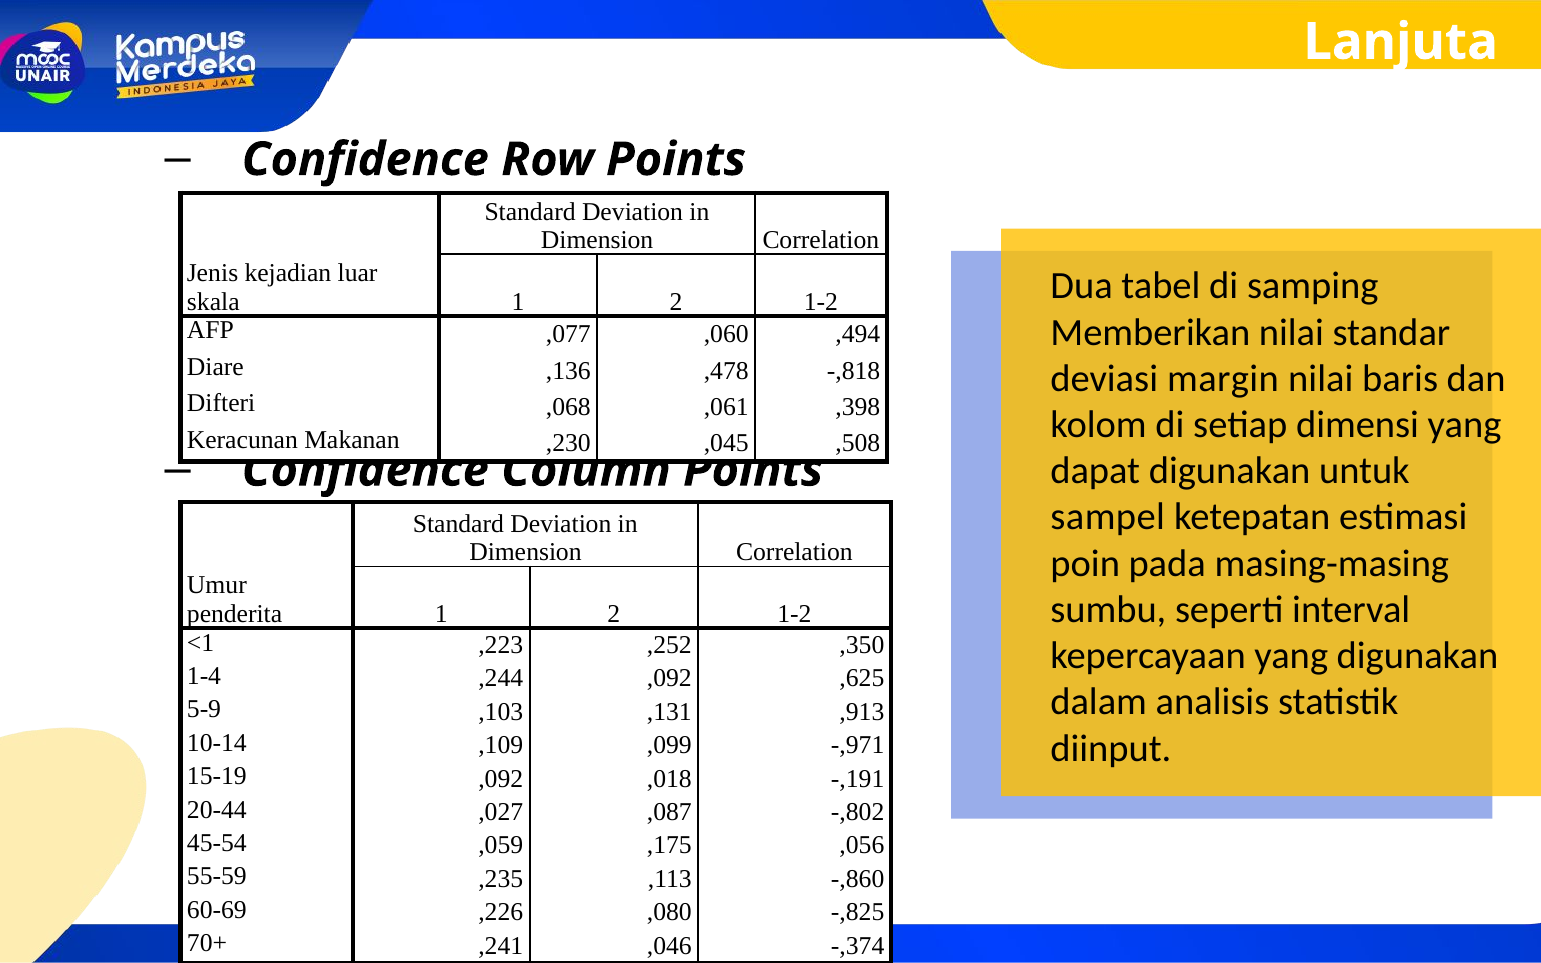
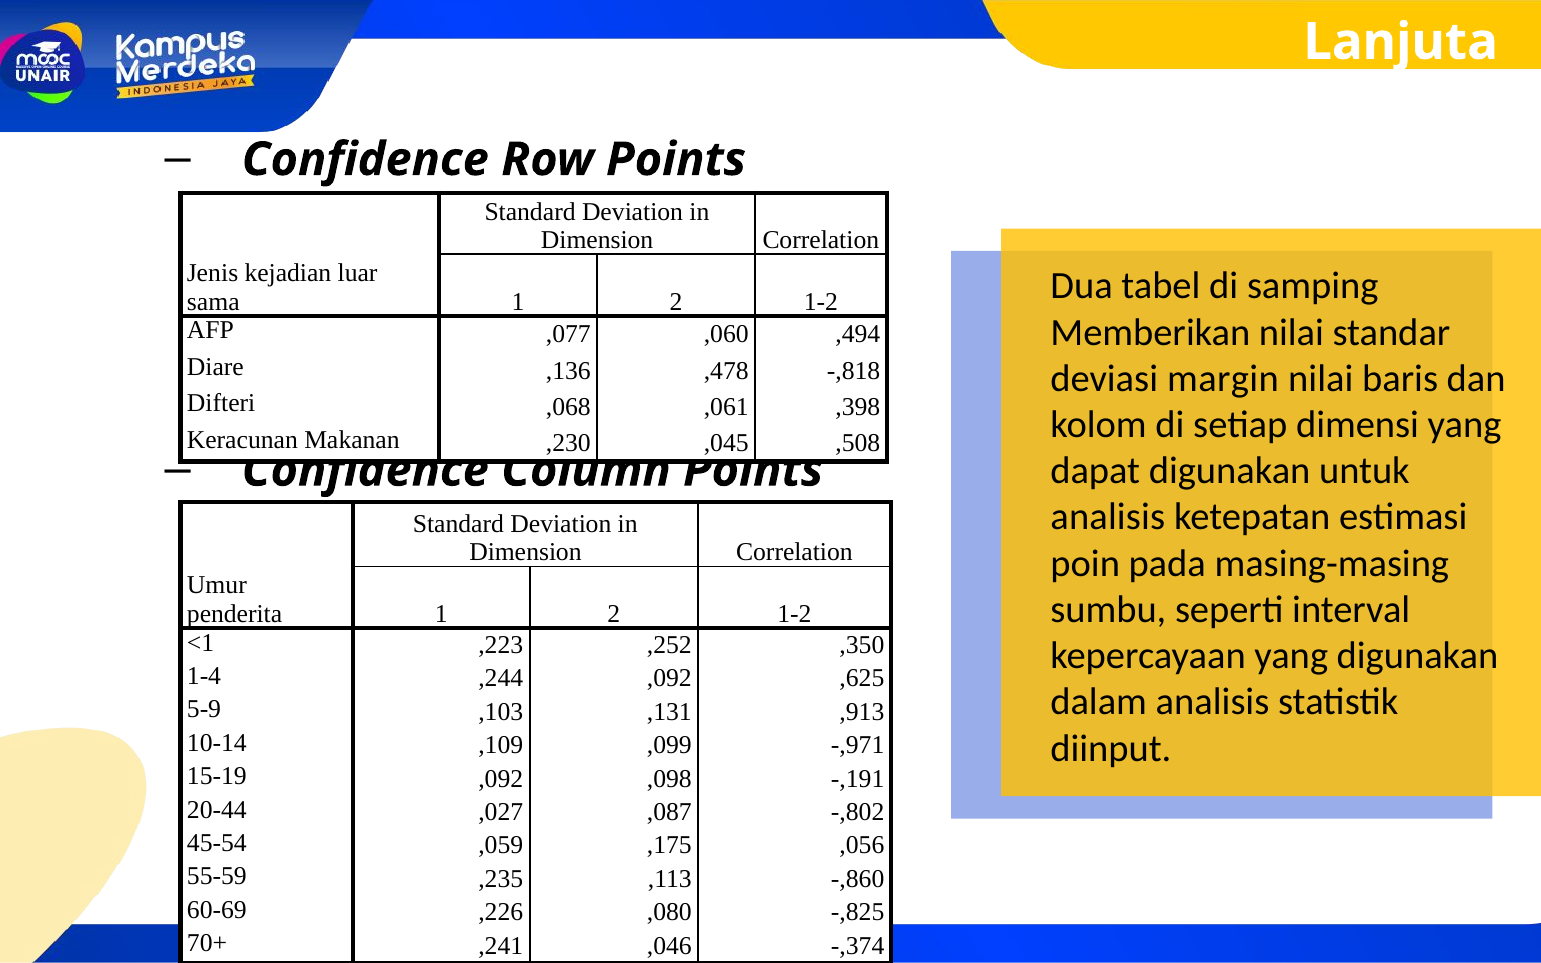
skala: skala -> sama (213, 302)
sampel: sampel -> analisis (1108, 517)
,018: ,018 -> ,098 (669, 779)
